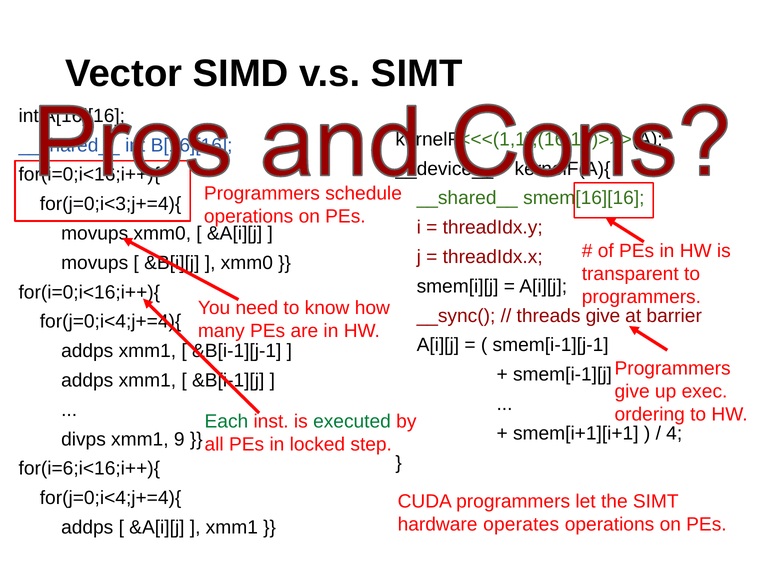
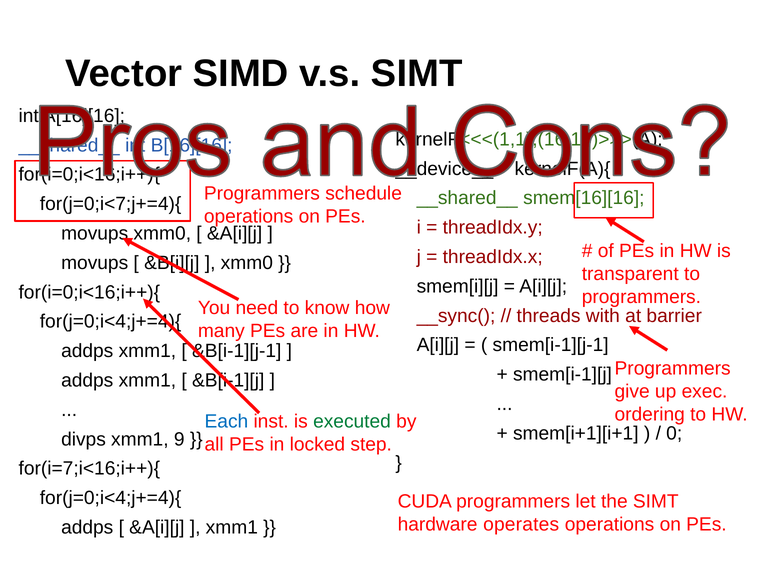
for(j=0;i<3;j+=4){: for(j=0;i<3;j+=4){ -> for(j=0;i<7;j+=4){ (111, 204)
threads give: give -> with (603, 316)
Each colour: green -> blue (226, 422)
4: 4 -> 0 (674, 434)
for(i=6;i<16;i++){: for(i=6;i<16;i++){ -> for(i=7;i<16;i++){ (89, 469)
